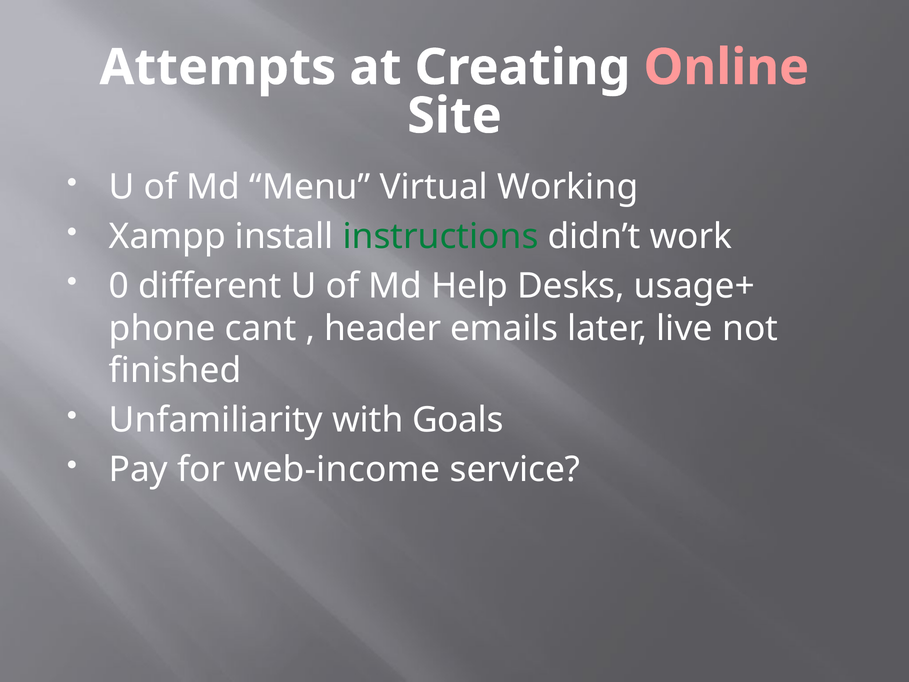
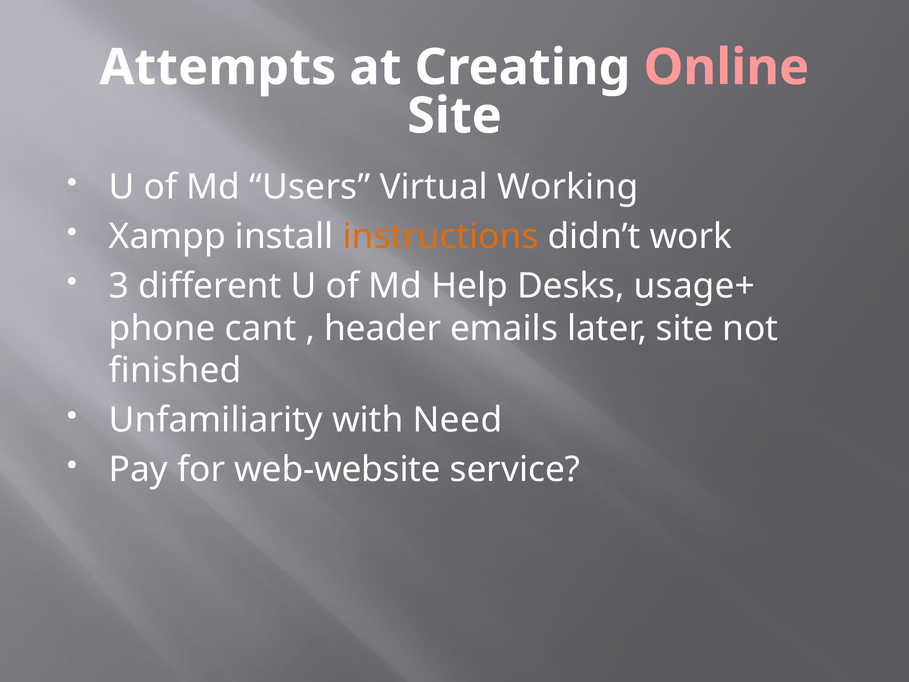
Menu: Menu -> Users (310, 187)
instructions colour: green -> orange (441, 237)
0: 0 -> 3 (119, 286)
later live: live -> site (685, 328)
Goals: Goals -> Need (457, 420)
web-income: web-income -> web-website (338, 470)
